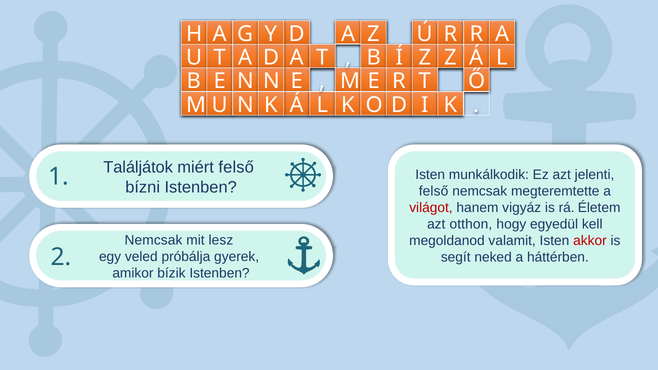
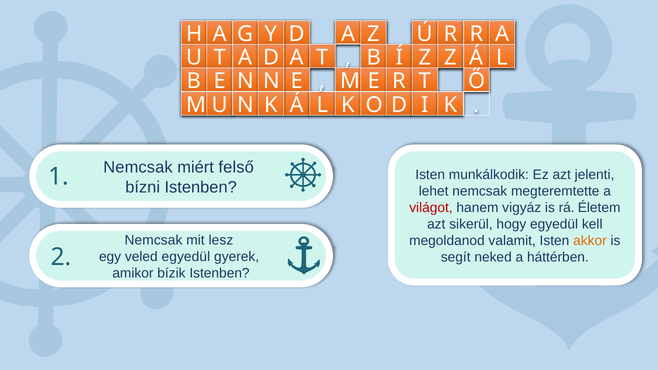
Találjátok: Találjátok -> Nemcsak (138, 167)
felső: felső -> lehet (434, 191)
otthon: otthon -> sikerül (471, 224)
akkor colour: red -> orange (590, 241)
veled próbálja: próbálja -> egyedül (186, 257)
